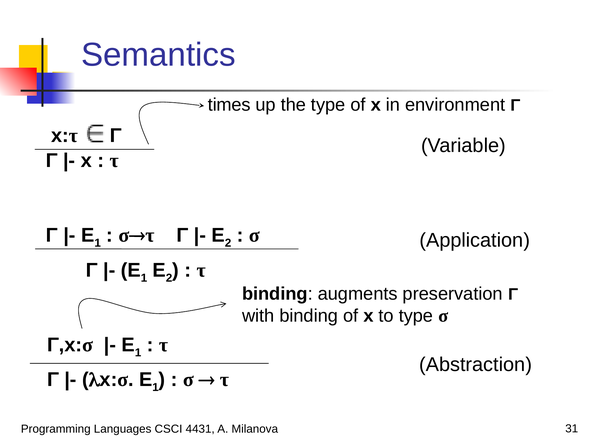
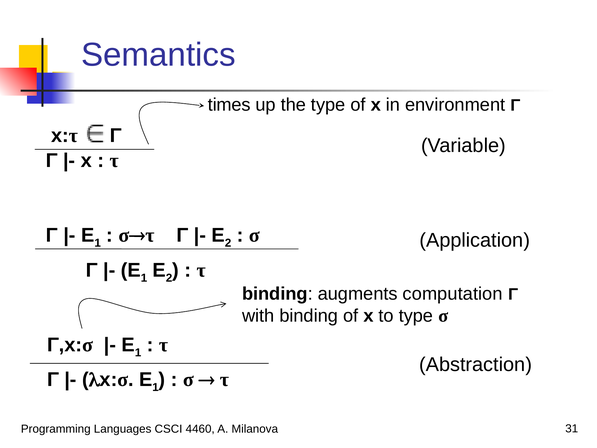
preservation: preservation -> computation (453, 294)
4431: 4431 -> 4460 (200, 429)
